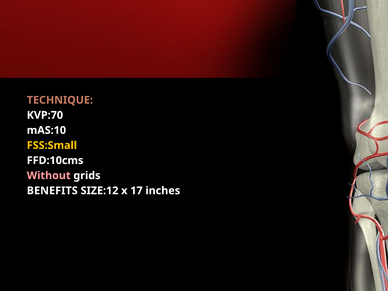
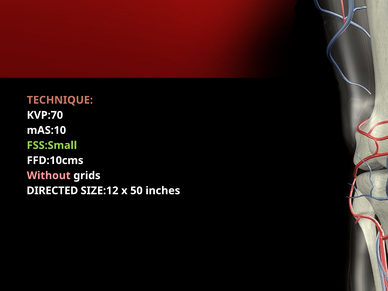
FSS:Small colour: yellow -> light green (52, 145)
BENEFITS: BENEFITS -> DIRECTED (52, 191)
17: 17 -> 50 (136, 191)
